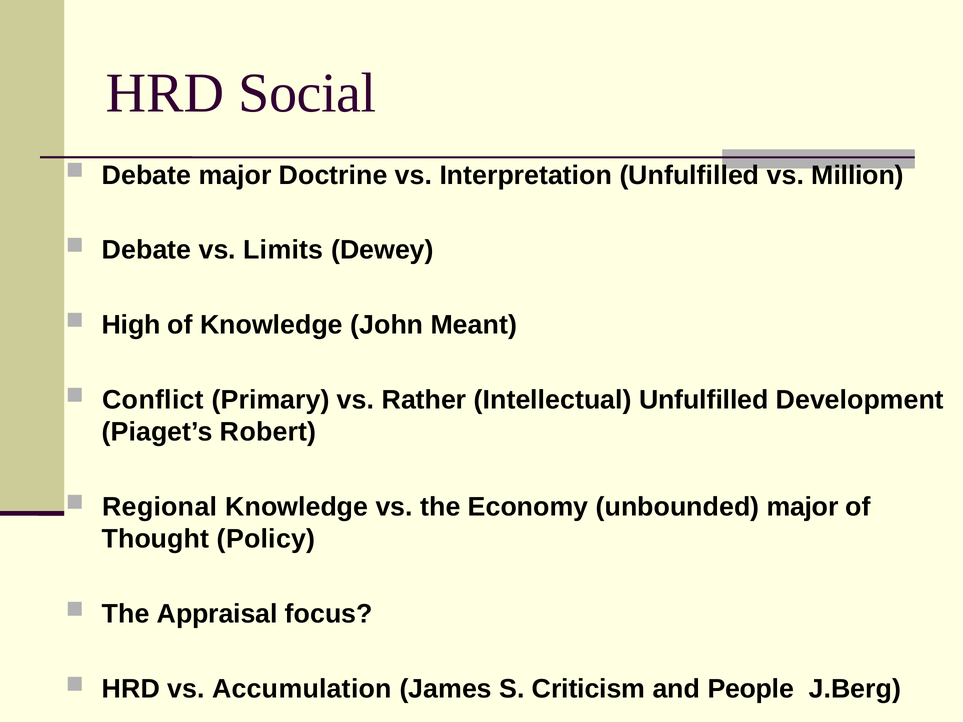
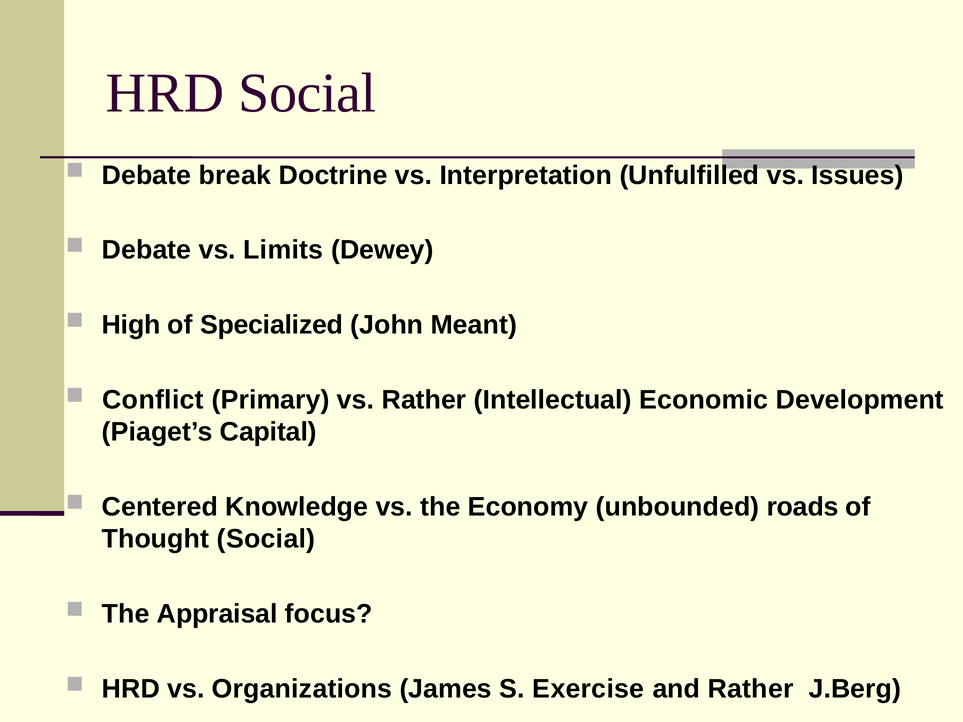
Debate major: major -> break (235, 175)
Million: Million -> Issues (857, 175)
of Knowledge: Knowledge -> Specialized (272, 325)
Intellectual Unfulfilled: Unfulfilled -> Economic (704, 400)
Robert: Robert -> Capital (268, 432)
Regional: Regional -> Centered (160, 507)
unbounded major: major -> roads (803, 507)
Thought Policy: Policy -> Social (266, 539)
Accumulation: Accumulation -> Organizations (302, 689)
Criticism: Criticism -> Exercise (588, 689)
and People: People -> Rather (751, 689)
